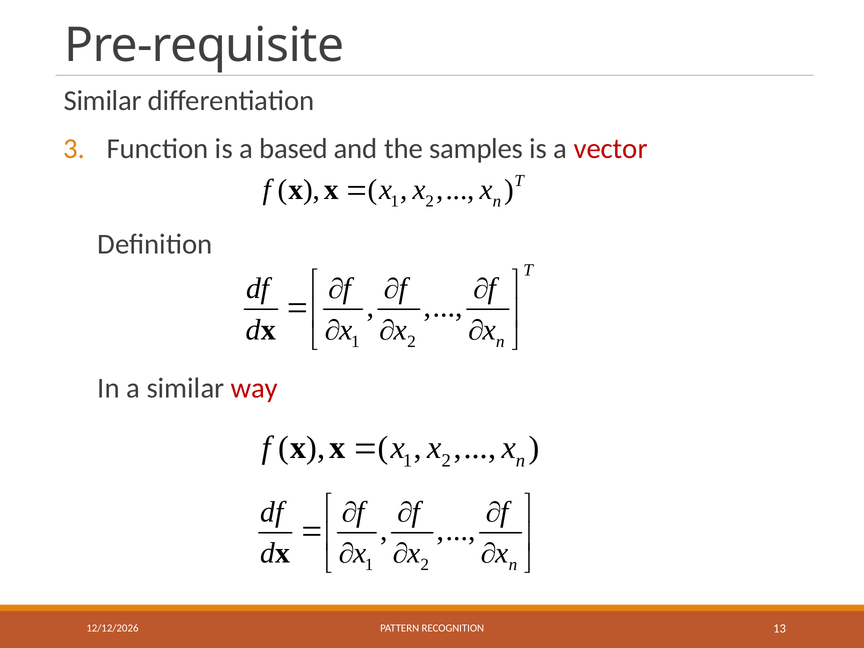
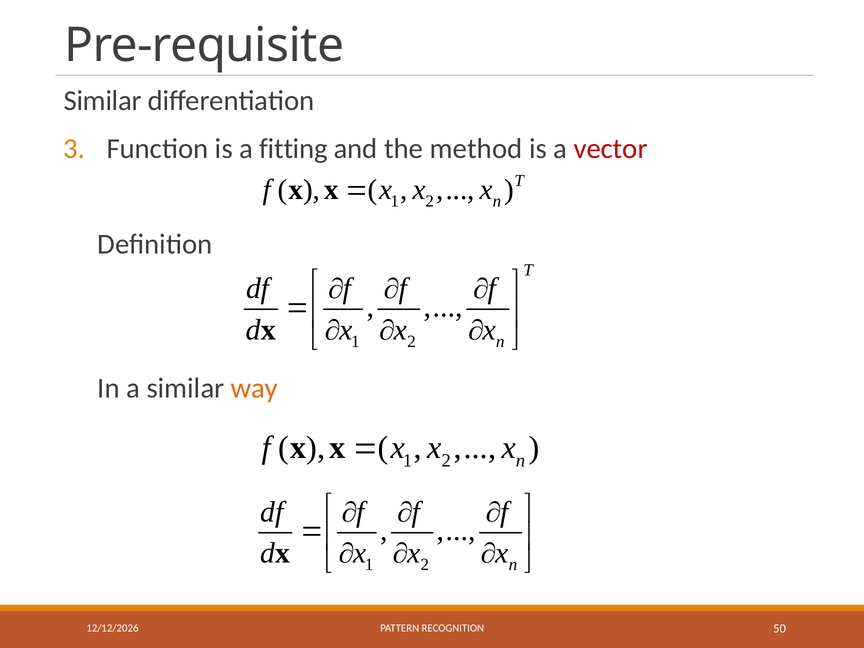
based: based -> fitting (293, 149)
samples: samples -> method (476, 149)
way colour: red -> orange (254, 388)
13: 13 -> 50 (780, 628)
